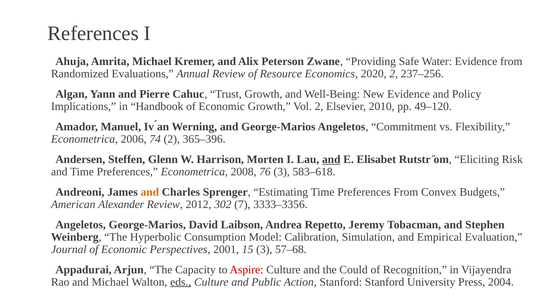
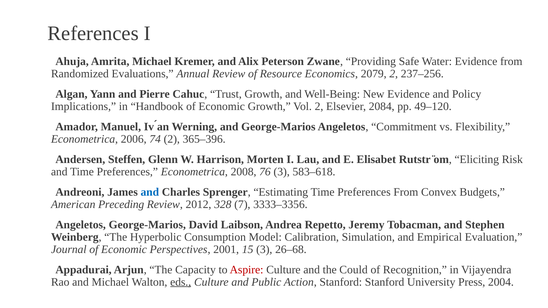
2020: 2020 -> 2079 (374, 74)
2010: 2010 -> 2084 (382, 107)
and underline: present -> none (331, 160)
and colour: orange -> blue (150, 192)
Alexander: Alexander -> Preceding (121, 204)
302: 302 -> 328 (223, 204)
57–68: 57–68 -> 26–68 (291, 249)
